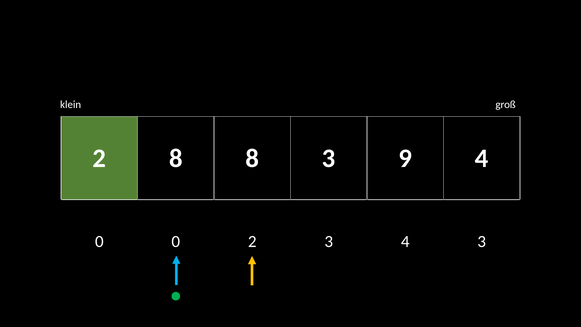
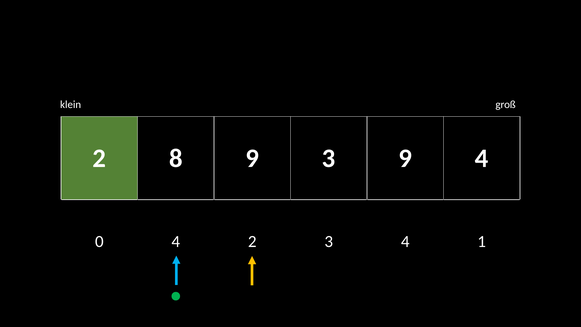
8 8: 8 -> 9 (252, 158)
0 0: 0 -> 4 (176, 241)
4 3: 3 -> 1 (482, 241)
